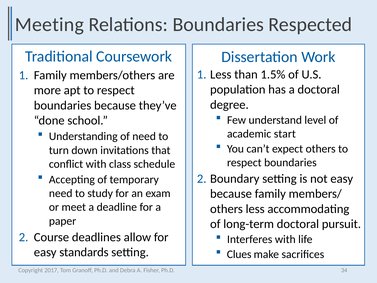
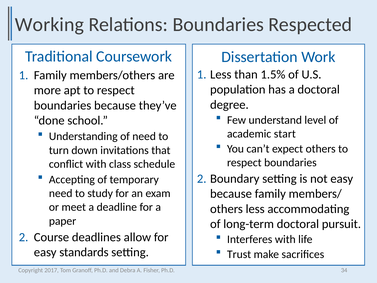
Meeting: Meeting -> Working (49, 25)
Clues: Clues -> Trust (239, 254)
